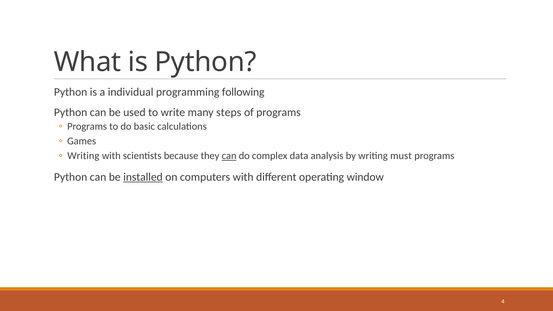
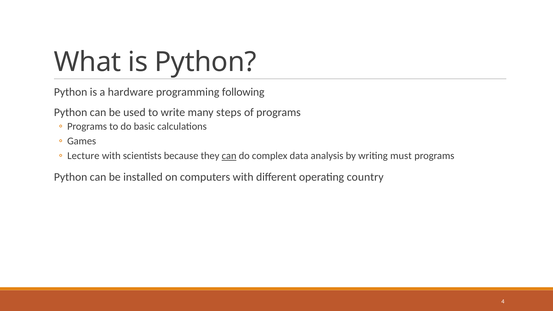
individual: individual -> hardware (131, 92)
Writing: Writing -> Lecture (83, 156)
installed underline: present -> none (143, 177)
window: window -> country (365, 177)
